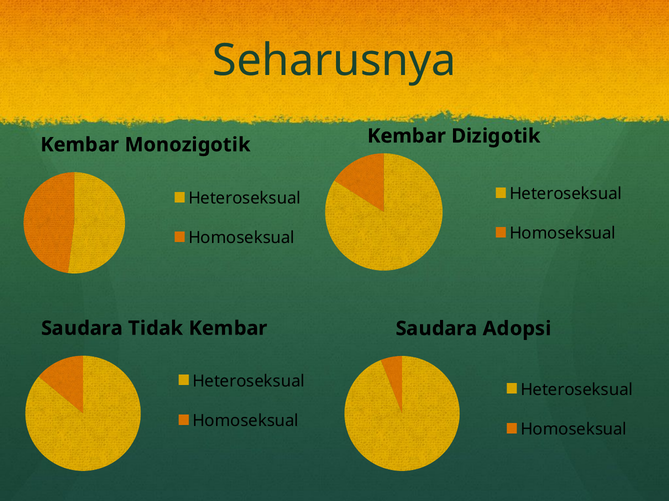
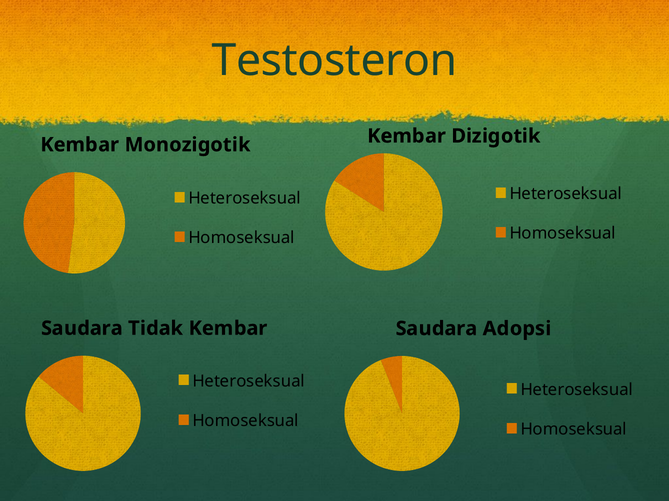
Seharusnya: Seharusnya -> Testosteron (335, 61)
